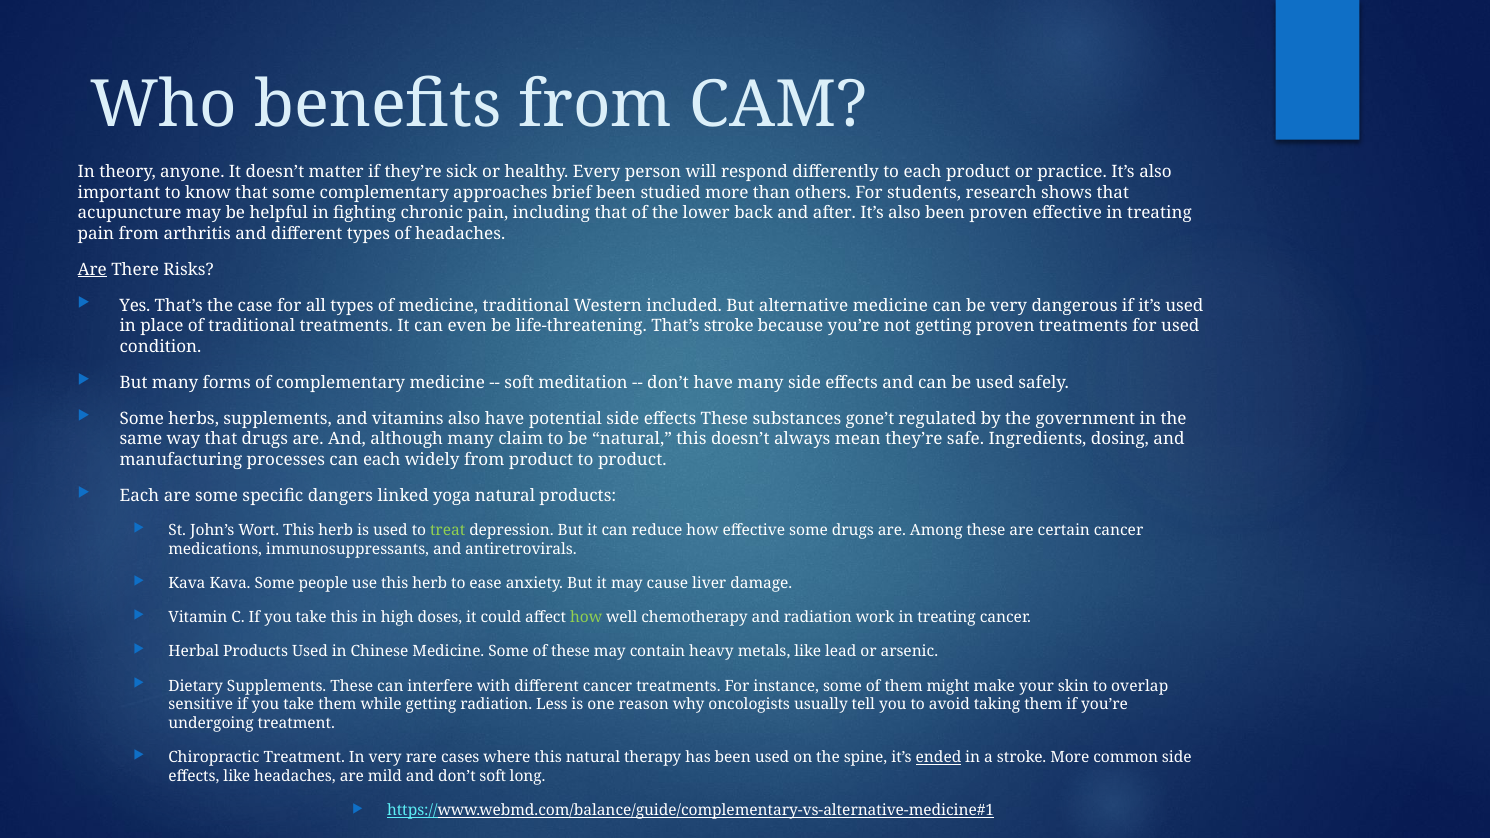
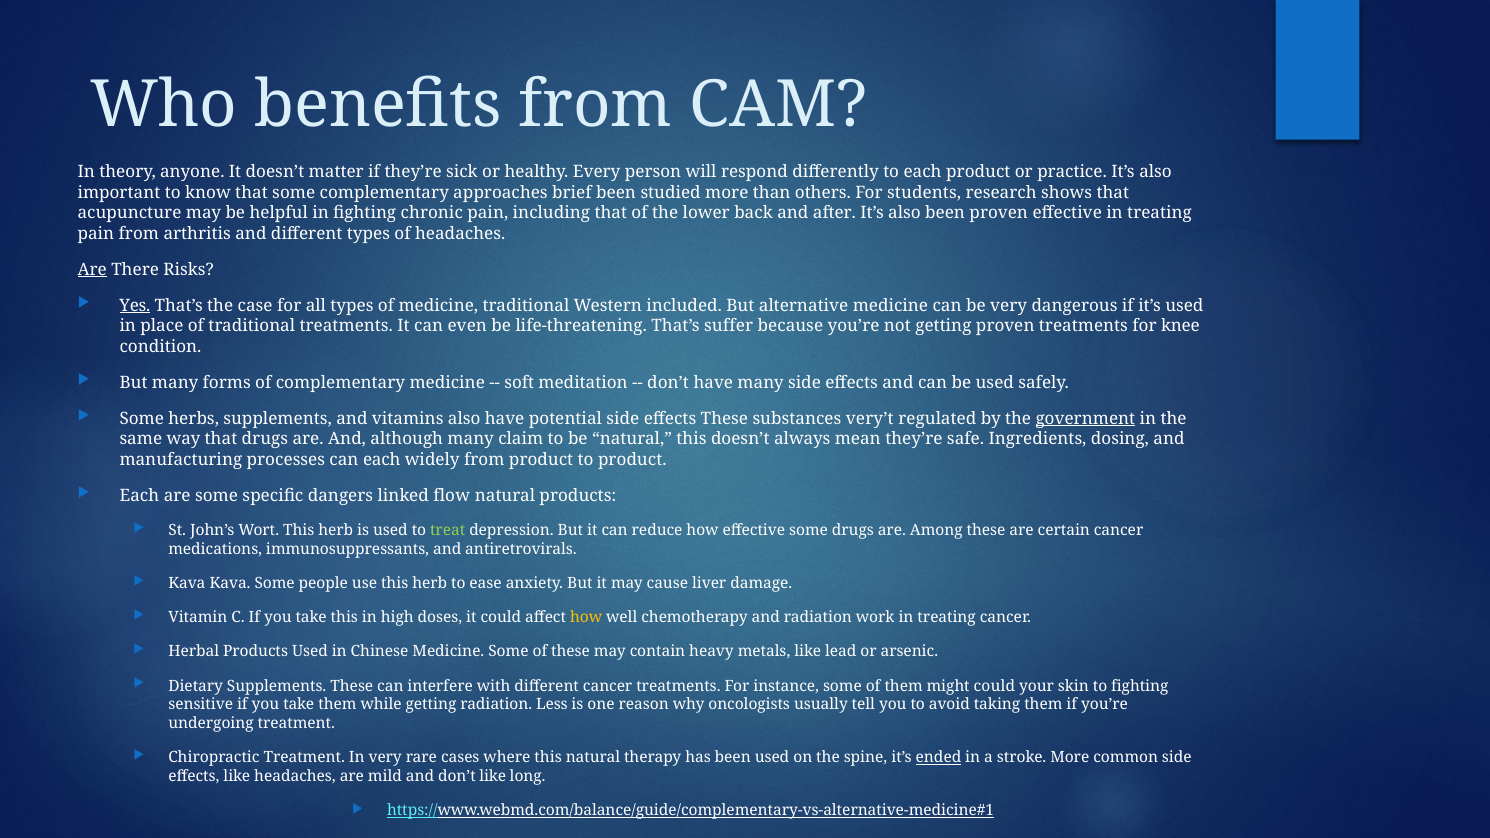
Yes underline: none -> present (135, 306)
That’s stroke: stroke -> suffer (729, 326)
for used: used -> knee (1180, 326)
gone’t: gone’t -> very’t (870, 419)
government underline: none -> present (1085, 419)
yoga: yoga -> flow (452, 496)
how colour: light green -> yellow (586, 618)
might make: make -> could (994, 686)
to overlap: overlap -> fighting (1140, 686)
don’t soft: soft -> like (493, 776)
